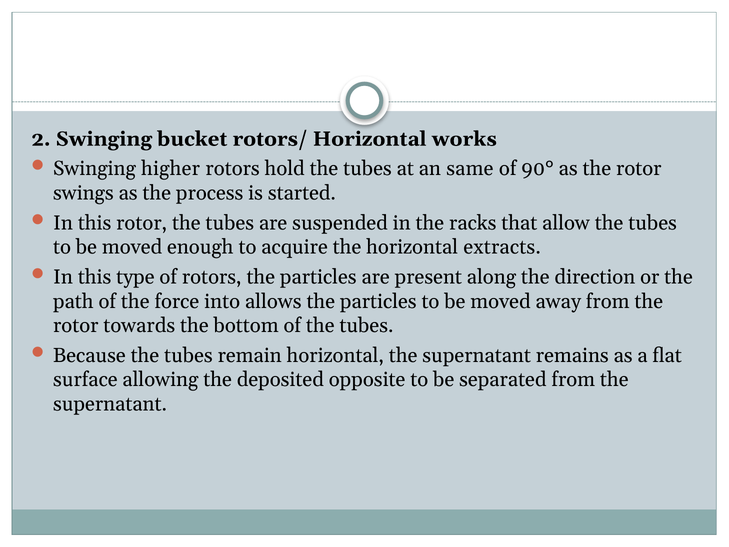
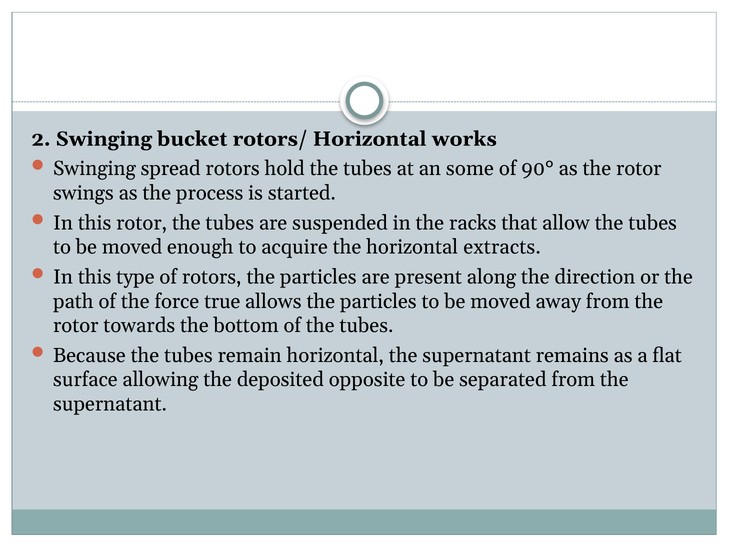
higher: higher -> spread (171, 169)
same: same -> some (470, 169)
into: into -> true (222, 301)
